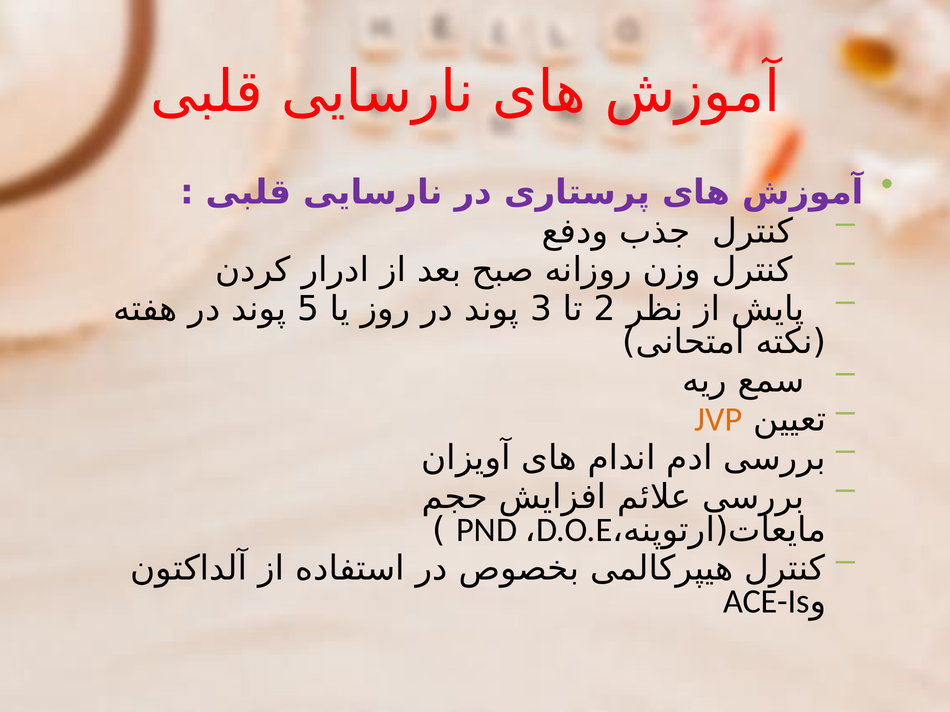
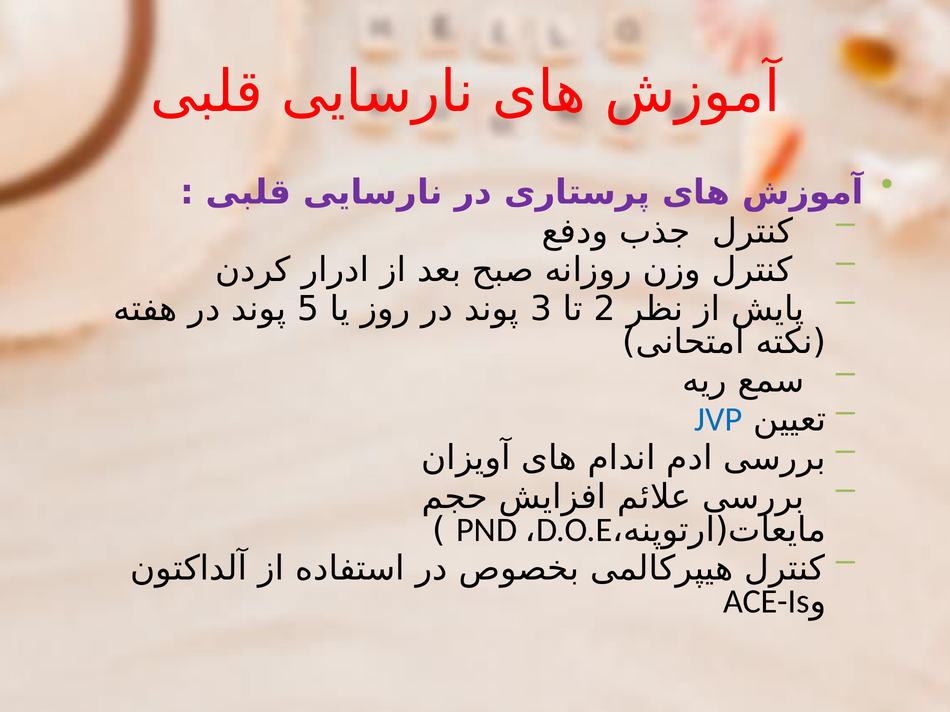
JVP colour: orange -> blue (718, 420)
